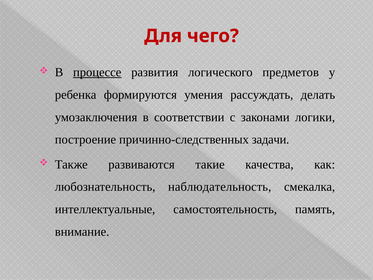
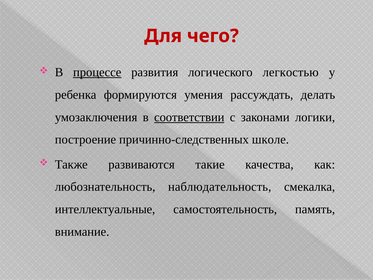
предметов: предметов -> легкостью (291, 72)
соответствии underline: none -> present (189, 117)
задачи: задачи -> школе (270, 139)
